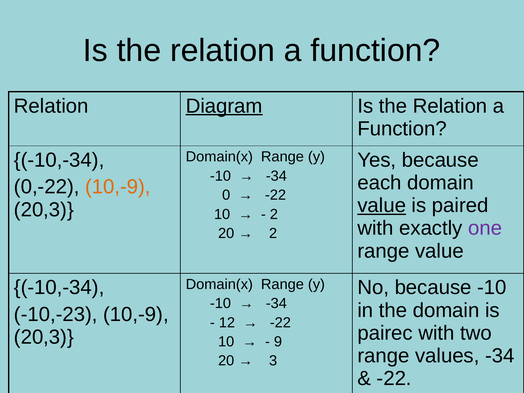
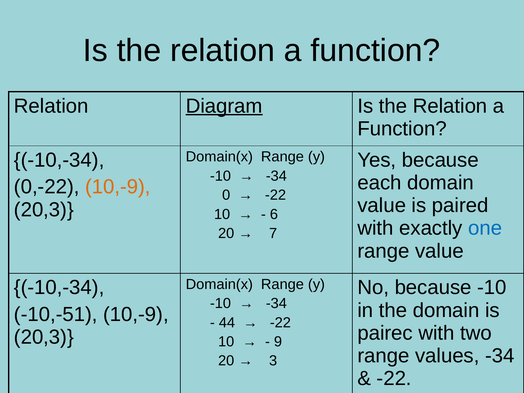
value underline: present -> none (382, 206)
2: 2 -> 6 (274, 214)
one colour: purple -> blue (485, 228)
2: 2 -> 7 (273, 233)
-10,-23: -10,-23 -> -10,-51 (56, 314)
12: 12 -> 44 (227, 323)
